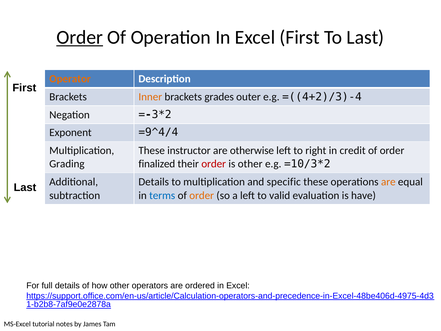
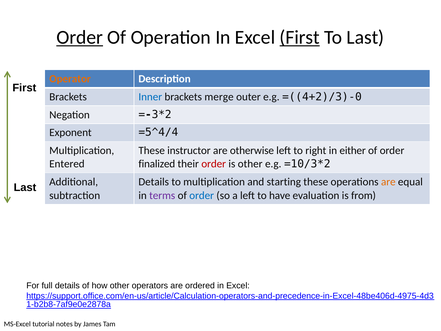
First underline: none -> present (300, 37)
Inner colour: orange -> blue (150, 97)
grades: grades -> merge (219, 97)
=((4+2)/3)-4: =((4+2)/3)-4 -> =((4+2)/3)-0 (322, 97)
=9^4/4: =9^4/4 -> =5^4/4 (158, 132)
credit: credit -> either (353, 150)
Grading: Grading -> Entered (67, 164)
specific: specific -> starting (284, 182)
terms colour: blue -> purple (162, 195)
order colour: orange -> blue (202, 195)
valid: valid -> have (280, 195)
have: have -> from (364, 195)
